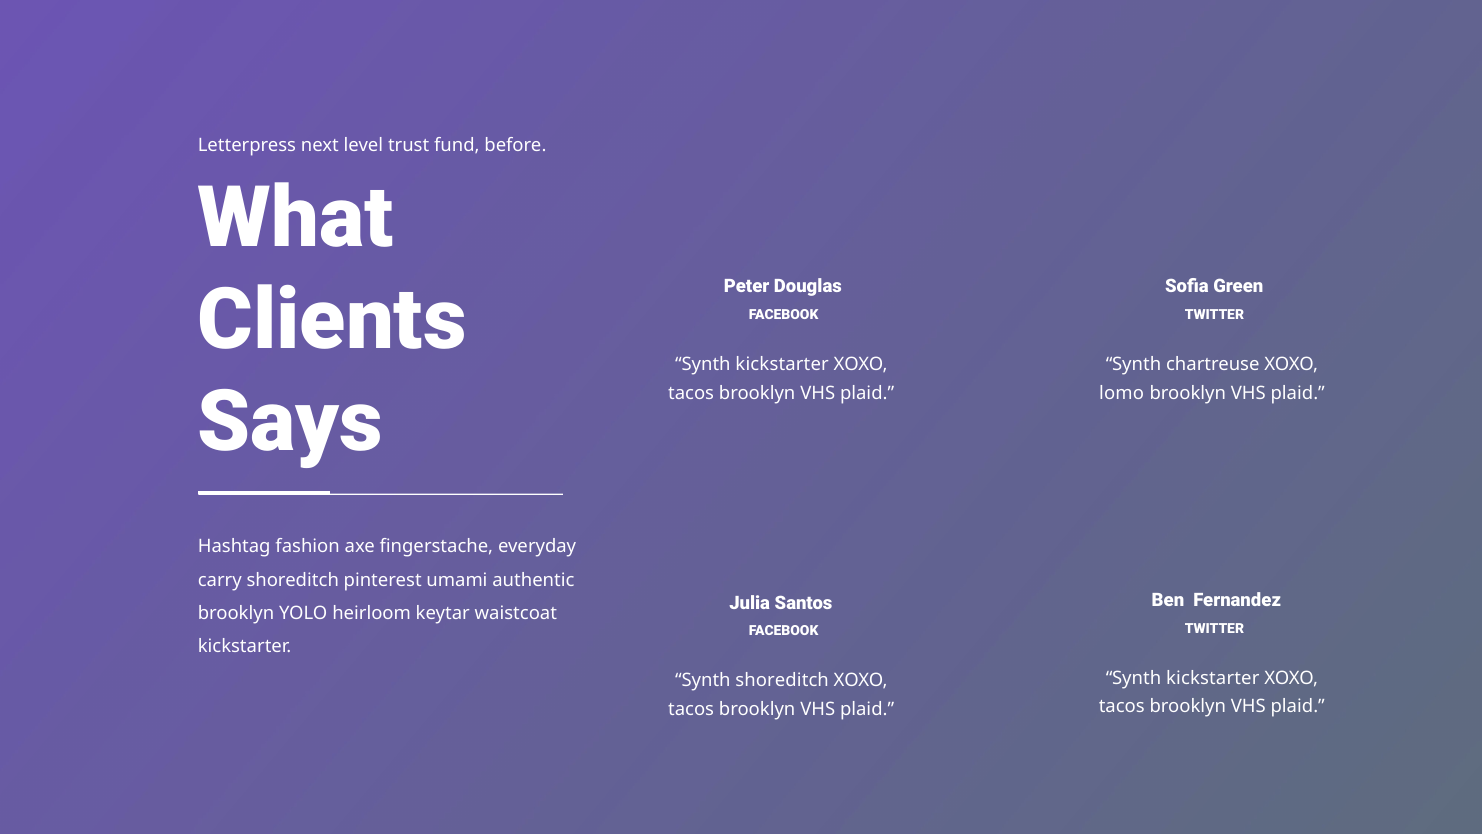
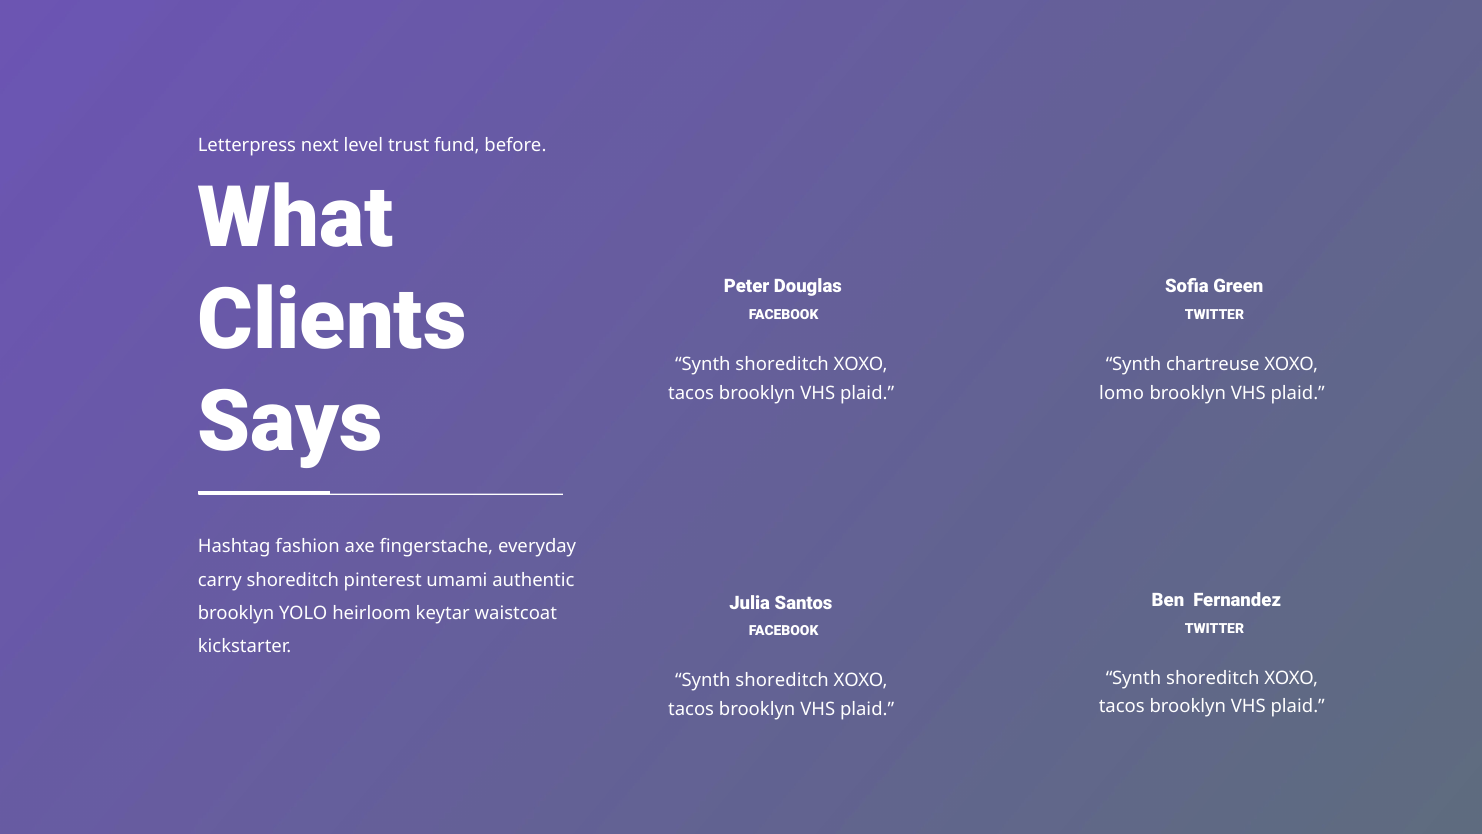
kickstarter: kickstarter -> shoreditch (782, 364)
kickstarter: kickstarter -> shoreditch (1213, 678)
